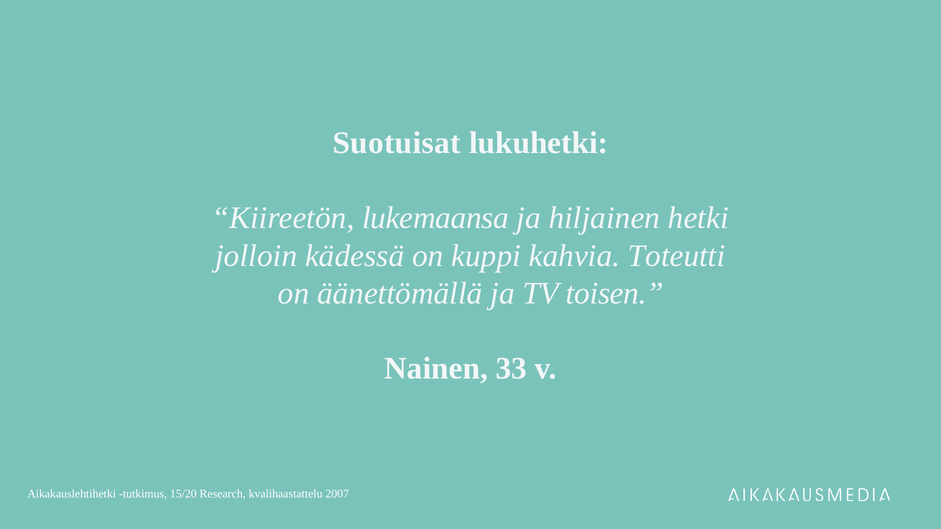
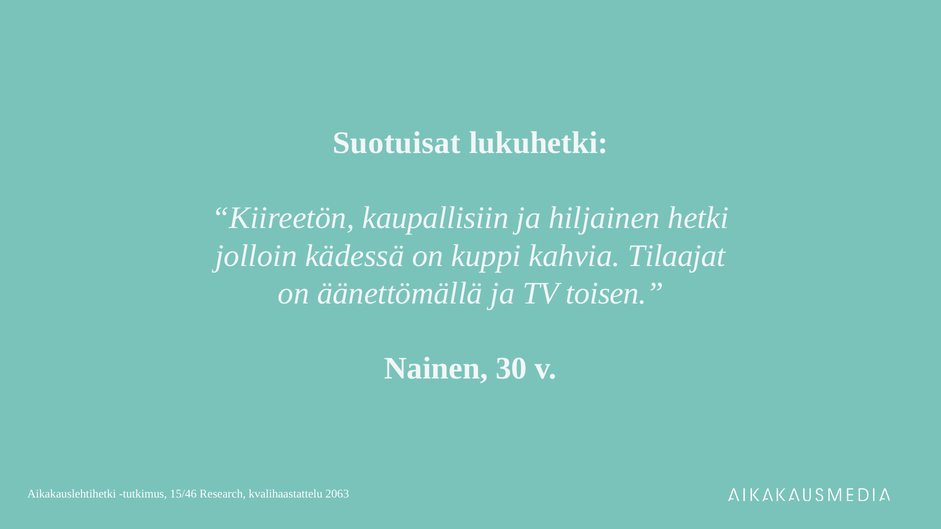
lukemaansa: lukemaansa -> kaupallisiin (435, 218)
Toteutti: Toteutti -> Tilaajat (677, 256)
33: 33 -> 30 (511, 369)
15/20: 15/20 -> 15/46 (183, 494)
2007: 2007 -> 2063 (337, 494)
